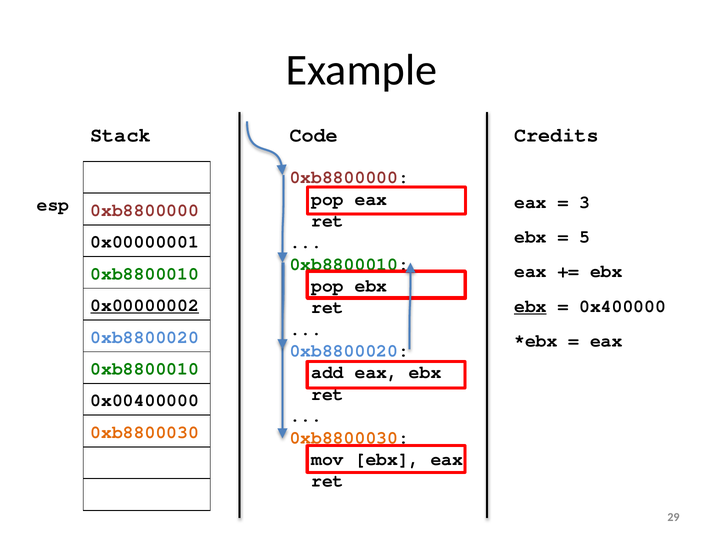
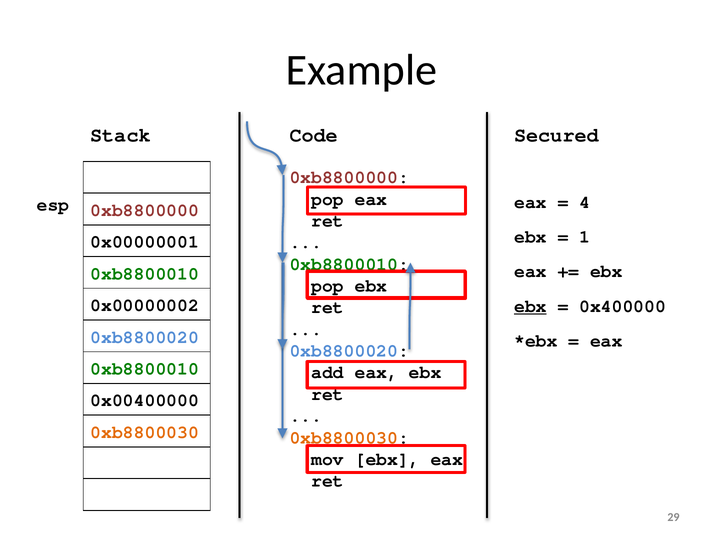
Credits: Credits -> Secured (556, 135)
3: 3 -> 4 (585, 202)
5: 5 -> 1 (585, 237)
0x00000002 underline: present -> none (145, 305)
